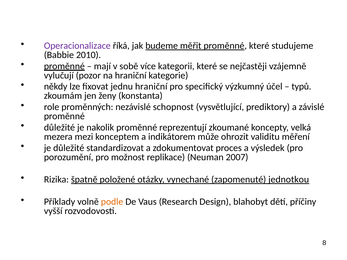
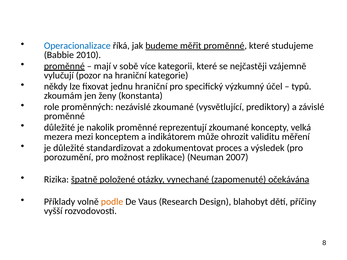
Operacionalizace colour: purple -> blue (77, 46)
nezávislé schopnost: schopnost -> zkoumané (173, 107)
jednotkou: jednotkou -> očekávána (289, 180)
